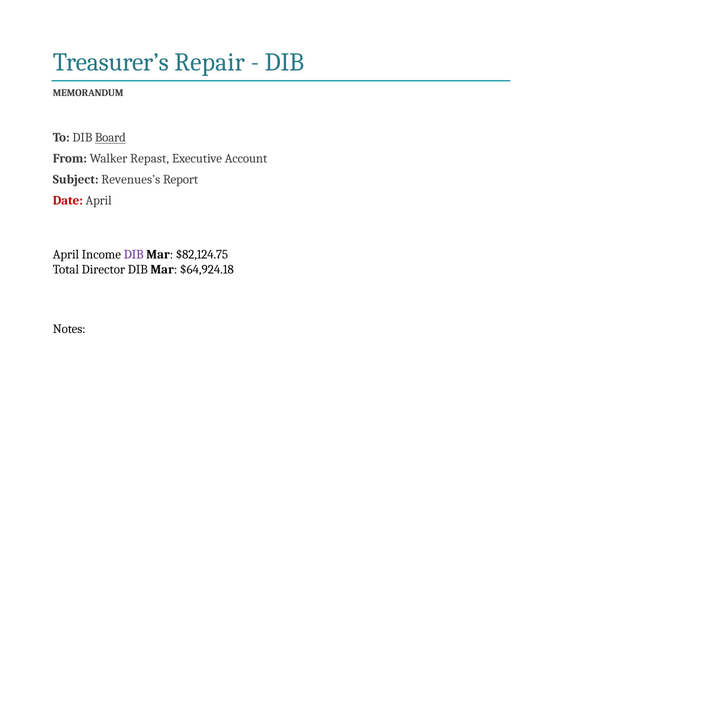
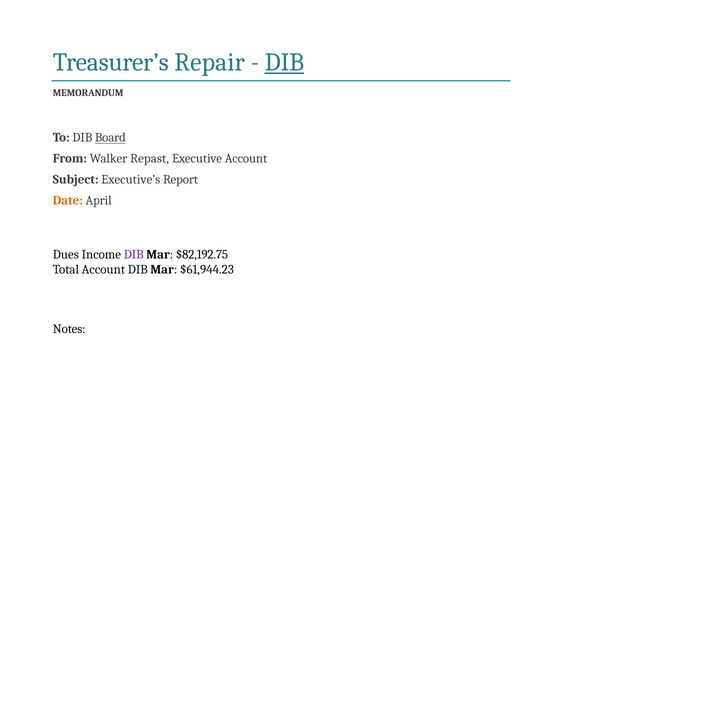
DIB underline: none -> present (284, 62)
Revenues’s: Revenues’s -> Executive’s (131, 179)
Date colour: red -> orange (68, 200)
April: April -> Dues (66, 254)
$82,124.75: $82,124.75 -> $82,192.75 (202, 254)
Total Director: Director -> Account (103, 269)
$64,924.18: $64,924.18 -> $61,944.23 (207, 269)
